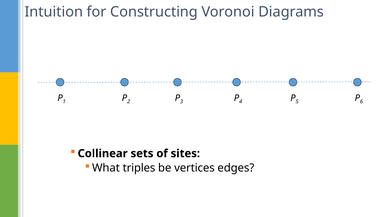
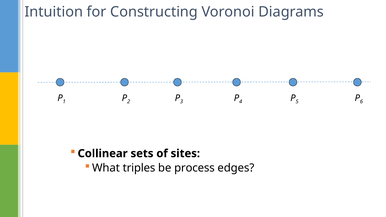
vertices: vertices -> process (194, 168)
